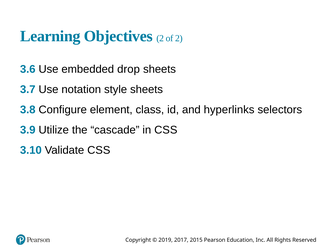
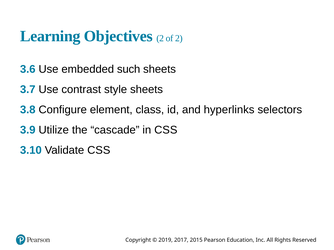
drop: drop -> such (129, 69)
notation: notation -> contrast (81, 90)
